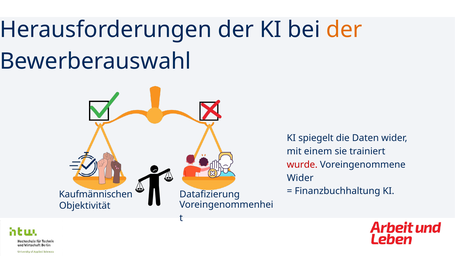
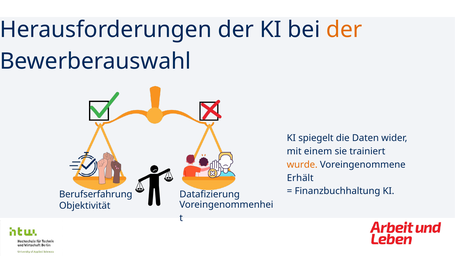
wurde colour: red -> orange (302, 165)
Wider: Wider -> Erhält (300, 178)
Kaufmännischen: Kaufmännischen -> Berufserfahrung (96, 194)
